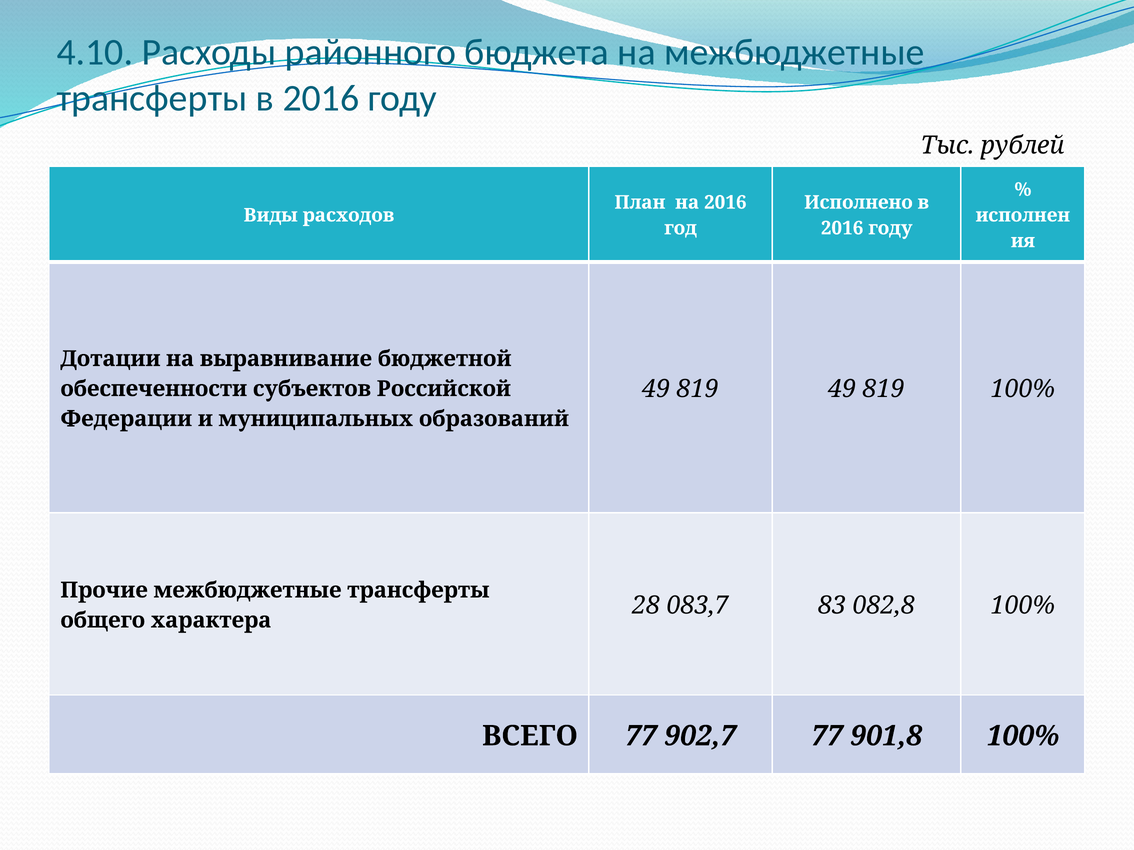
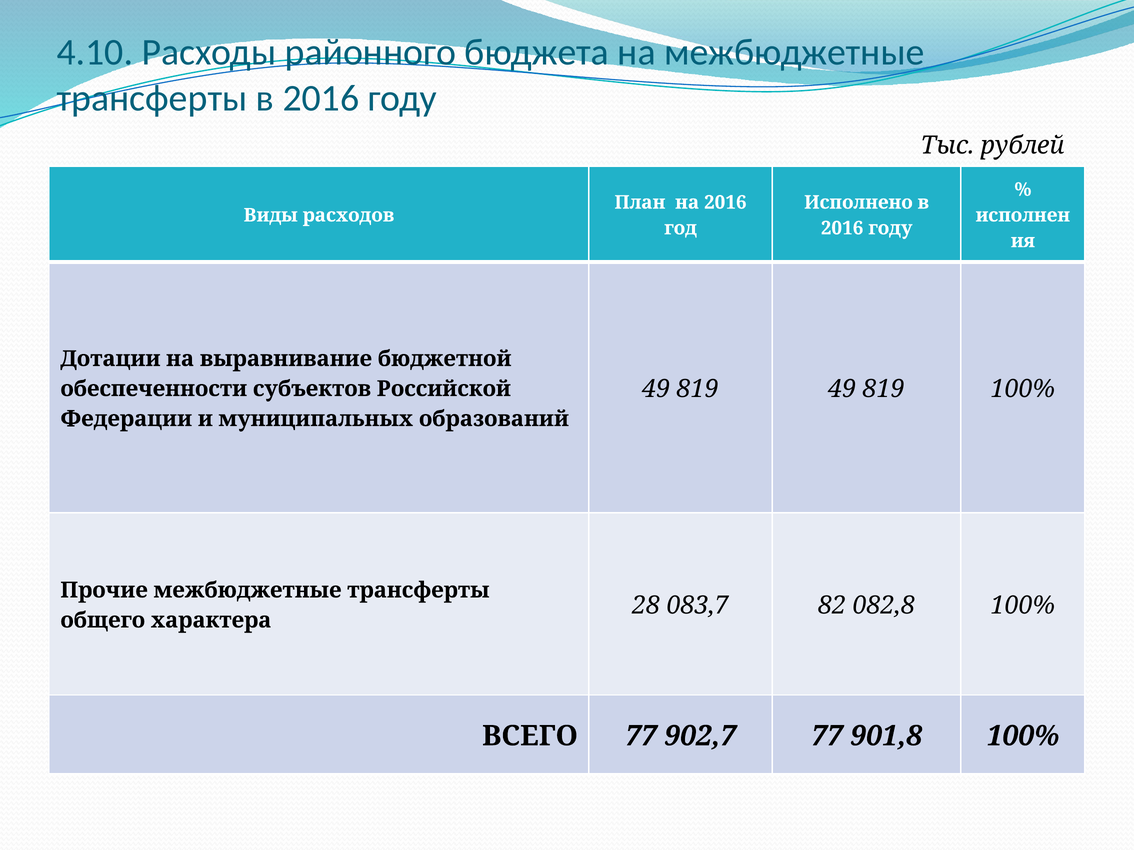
83: 83 -> 82 (832, 606)
